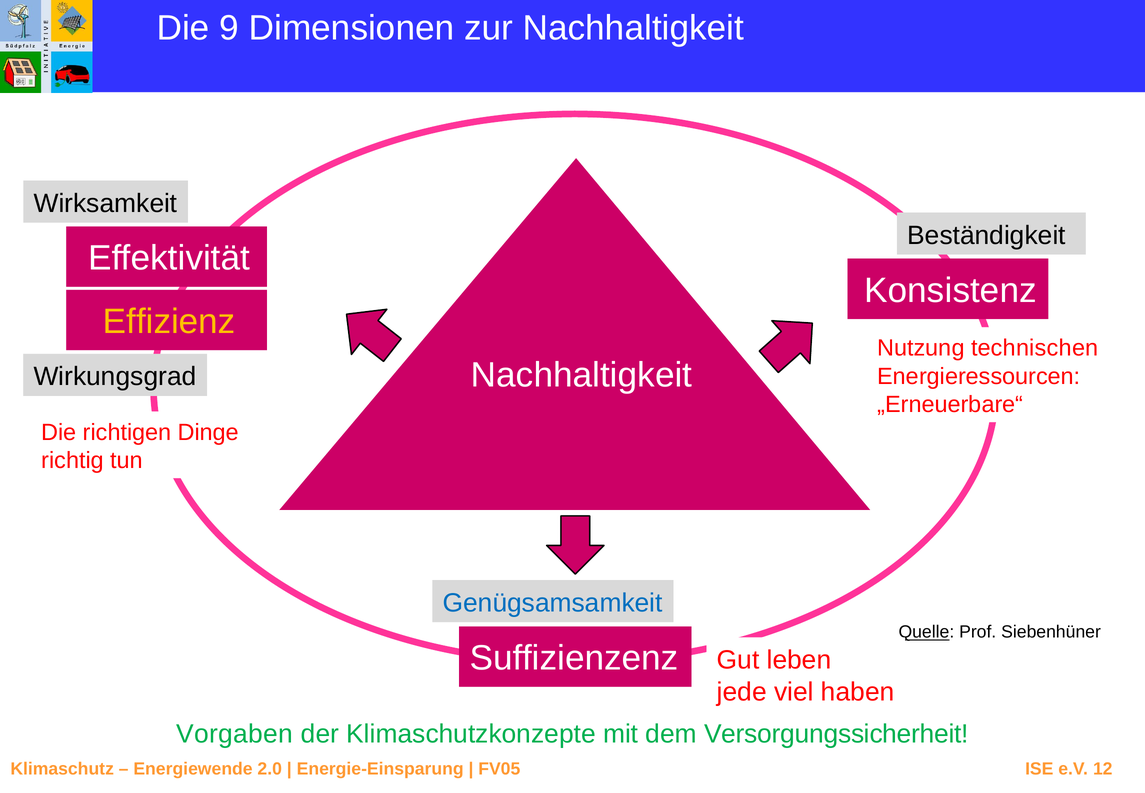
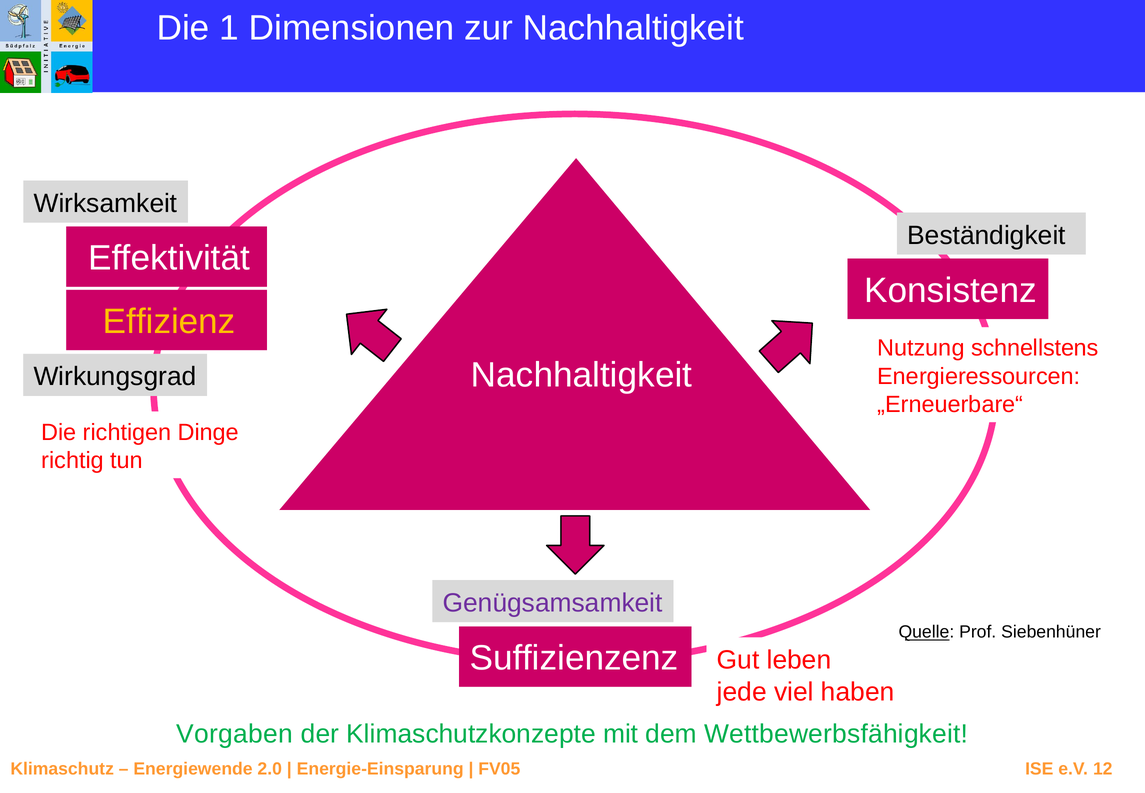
9: 9 -> 1 (229, 28)
technischen: technischen -> schnellstens (1035, 348)
Genügsamsamkeit colour: blue -> purple (553, 603)
Versorgungssicherheit: Versorgungssicherheit -> Wettbewerbsfähigkeit (836, 734)
